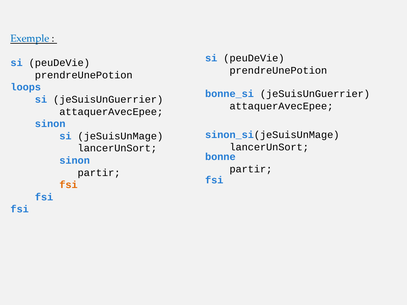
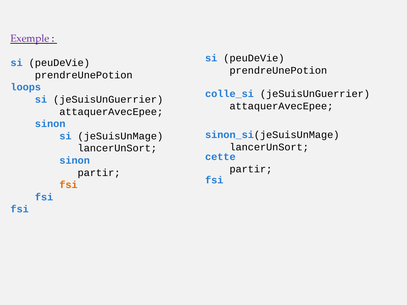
Exemple colour: blue -> purple (30, 38)
bonne_si: bonne_si -> colle_si (230, 94)
bonne: bonne -> cette (220, 157)
